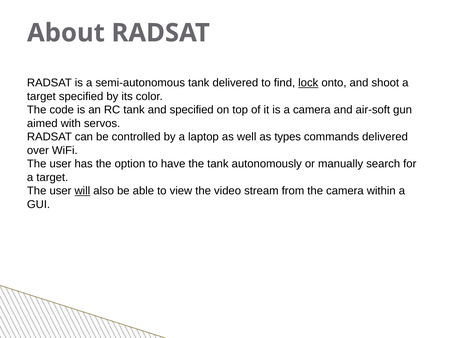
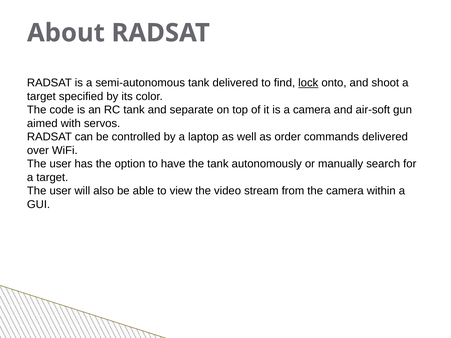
and specified: specified -> separate (192, 110)
types: types -> order (288, 137)
will underline: present -> none (82, 191)
